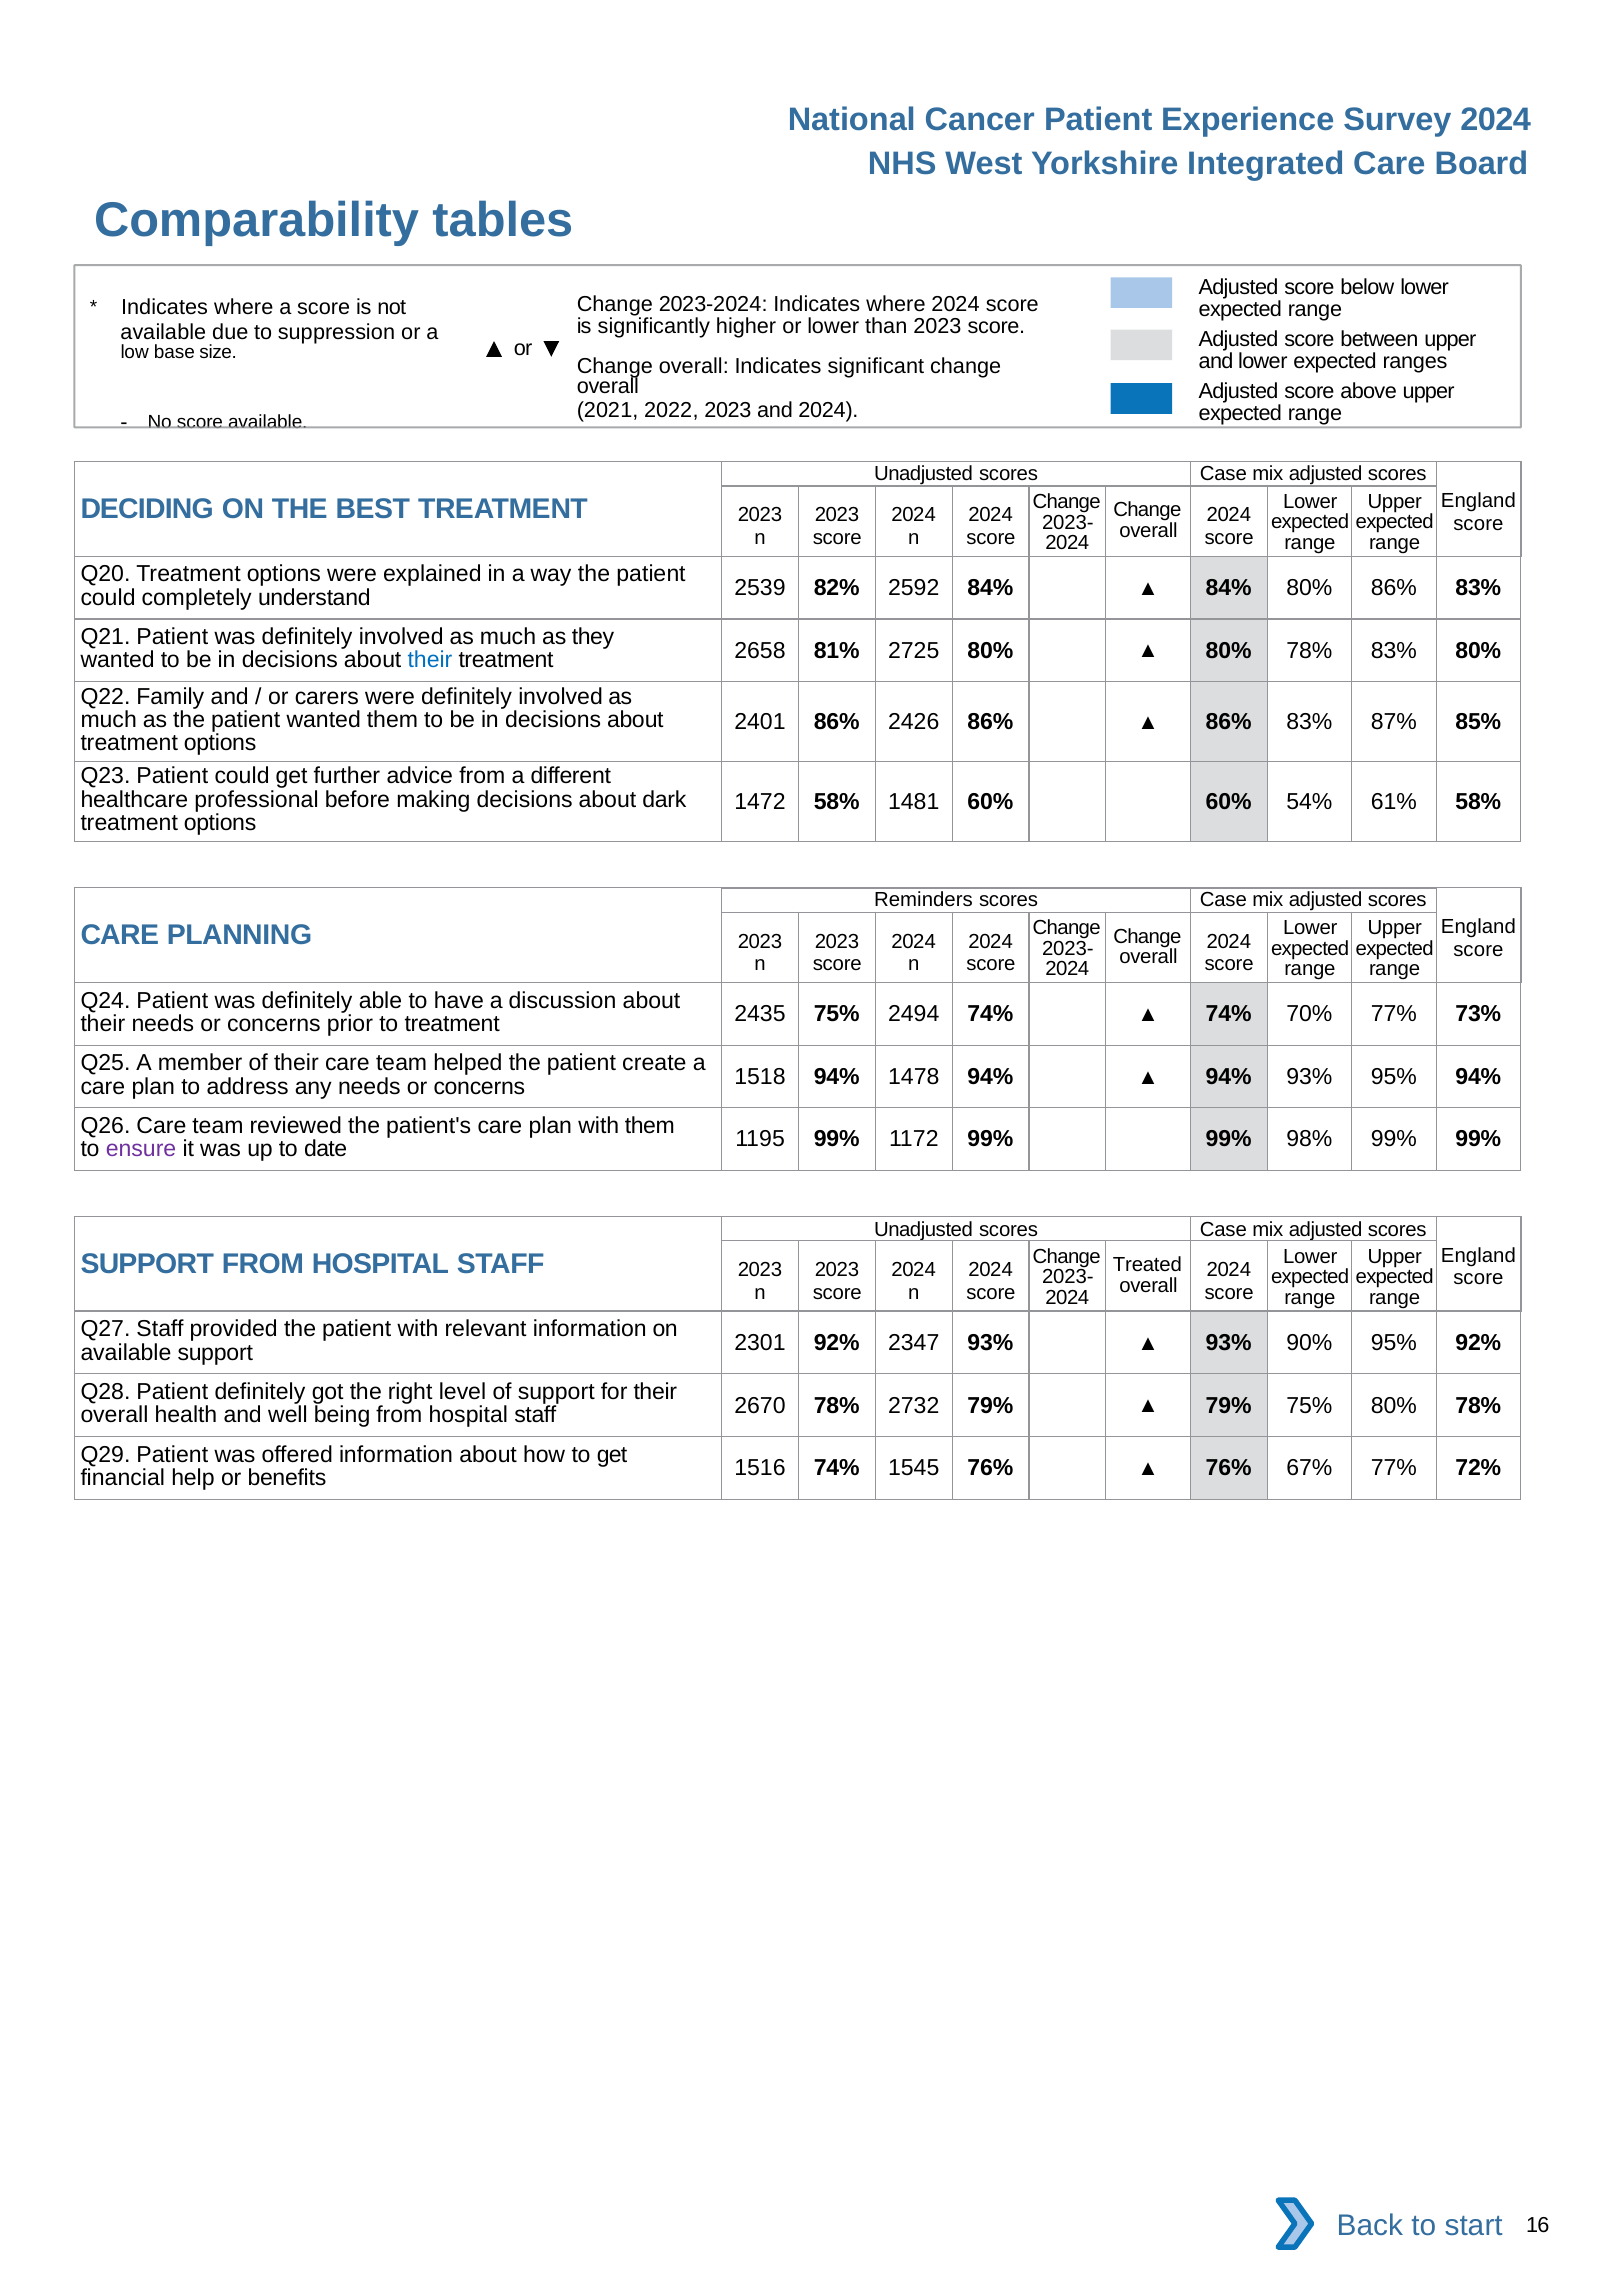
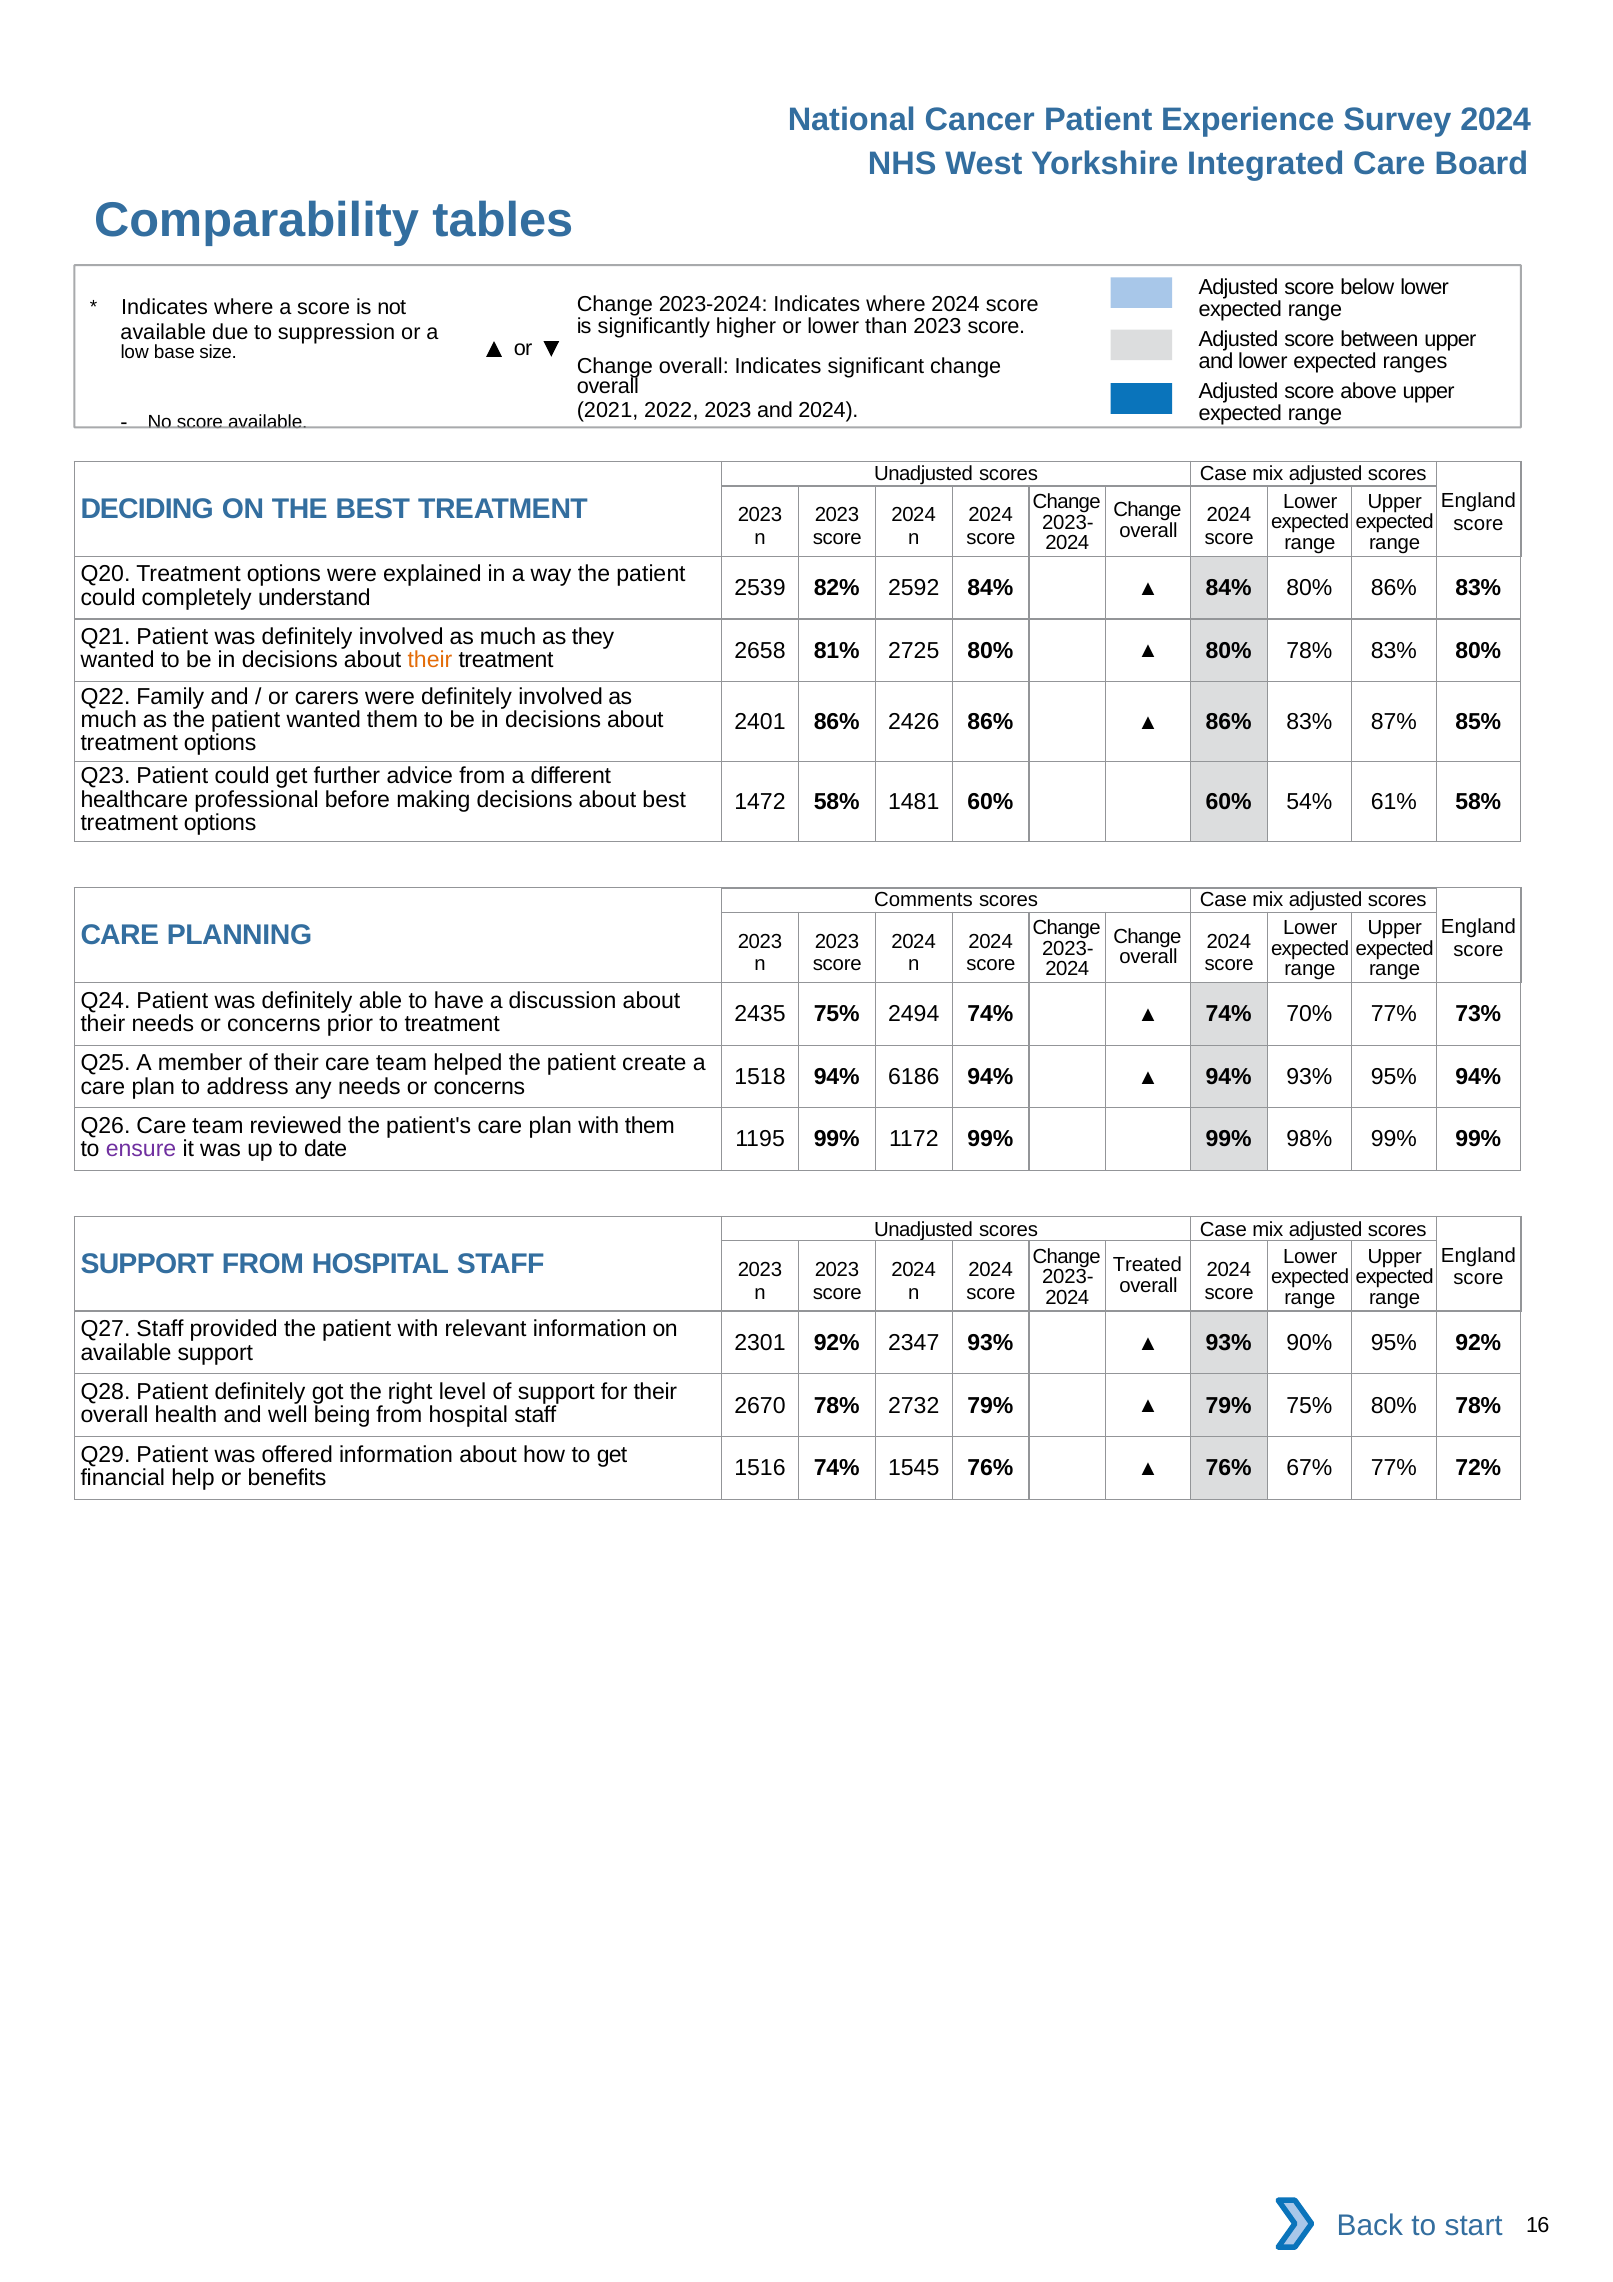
their colour: blue -> orange (430, 660)
about dark: dark -> best (664, 800)
Reminders: Reminders -> Comments (923, 901)
1478: 1478 -> 6186 (914, 1077)
